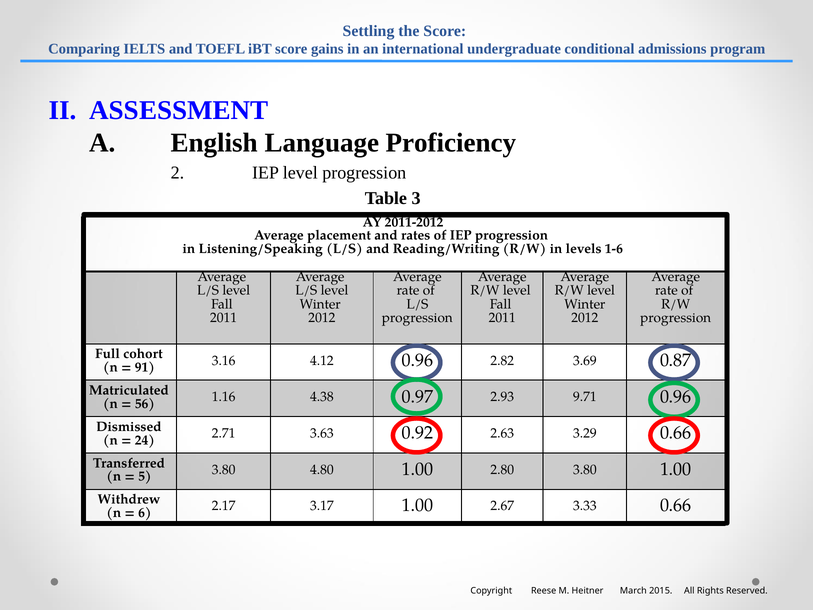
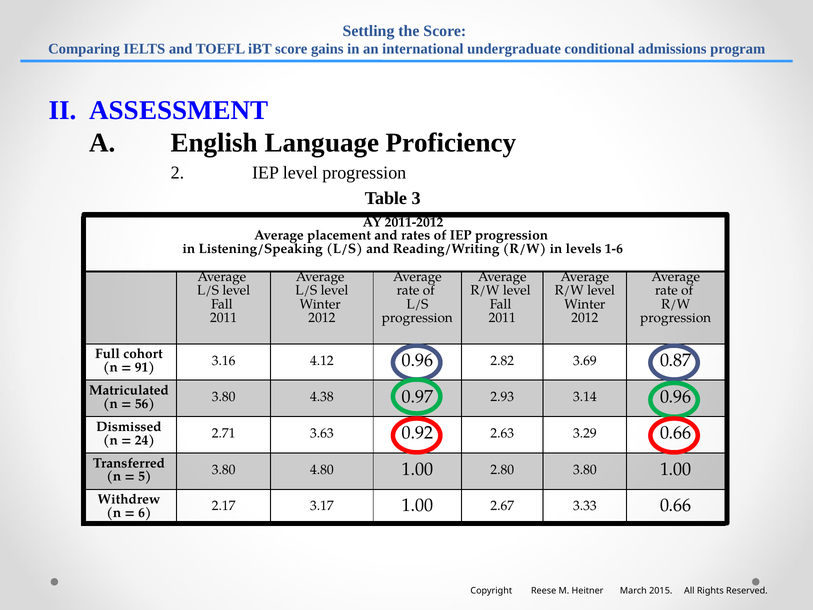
56 1.16: 1.16 -> 3.80 (224, 397)
9.71: 9.71 -> 3.14 (585, 397)
